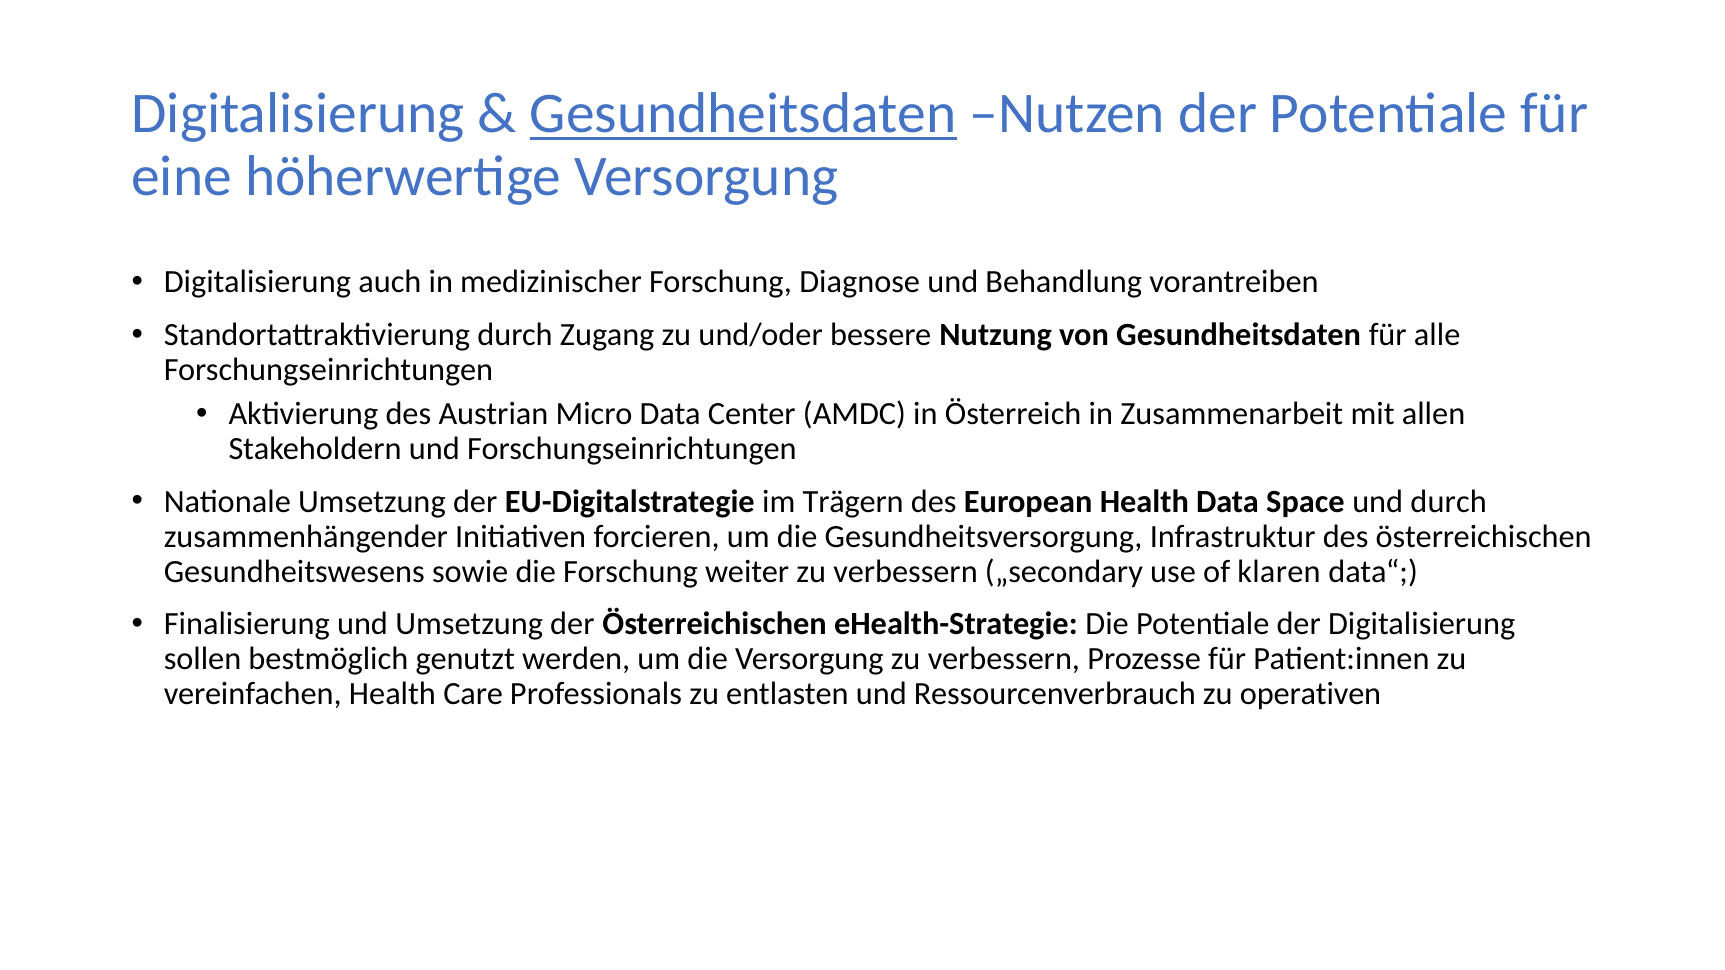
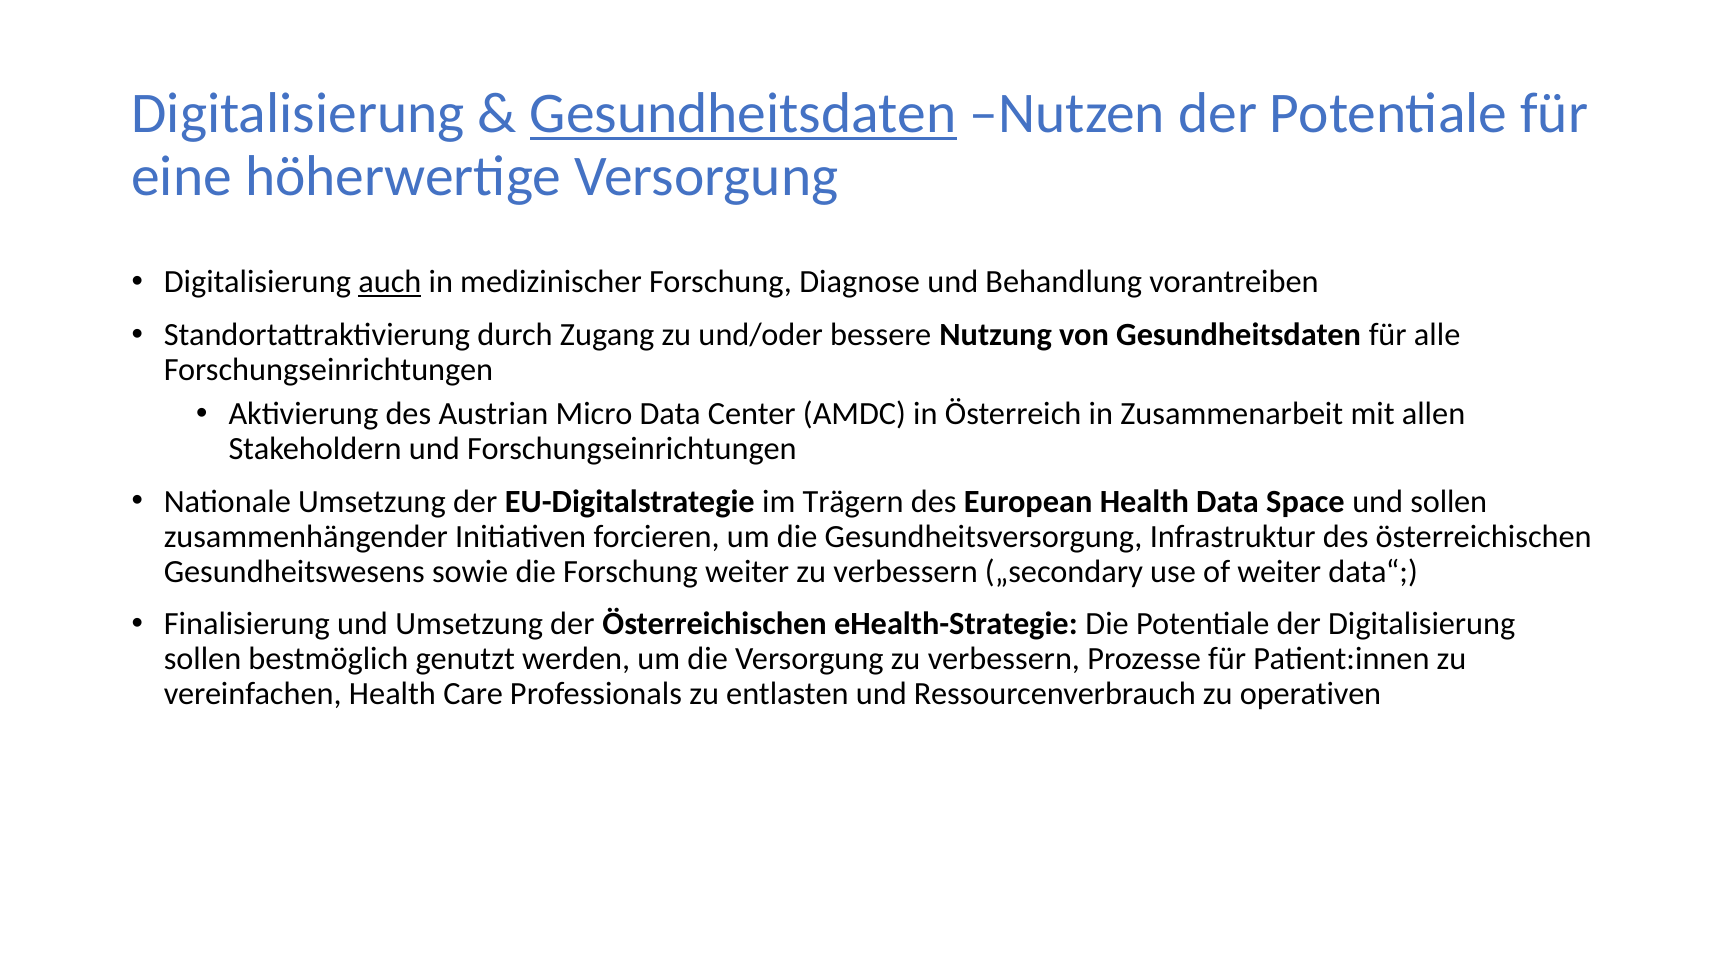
auch underline: none -> present (390, 282)
und durch: durch -> sollen (1449, 502)
of klaren: klaren -> weiter (1279, 572)
